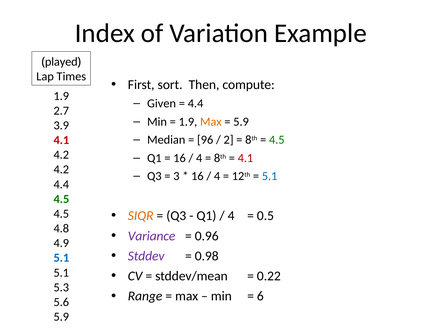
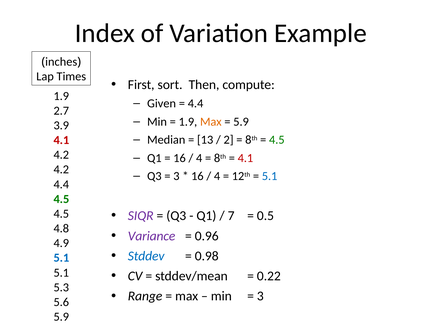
played: played -> inches (61, 62)
96: 96 -> 13 (205, 140)
SIQR colour: orange -> purple (141, 216)
4: 4 -> 7 (231, 216)
Stddev colour: purple -> blue (146, 256)
6: 6 -> 3 (260, 297)
